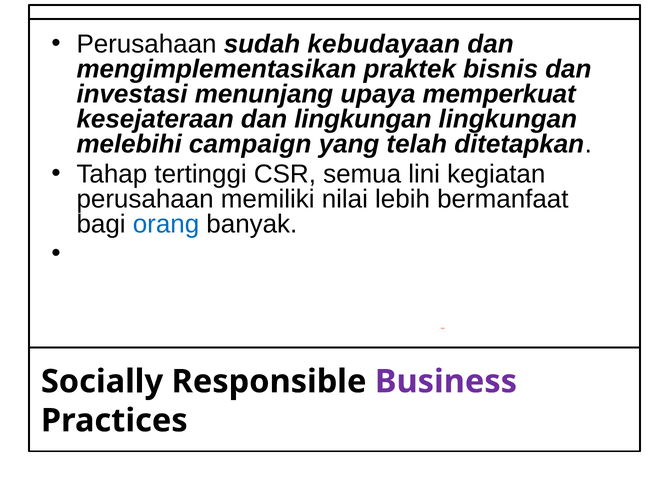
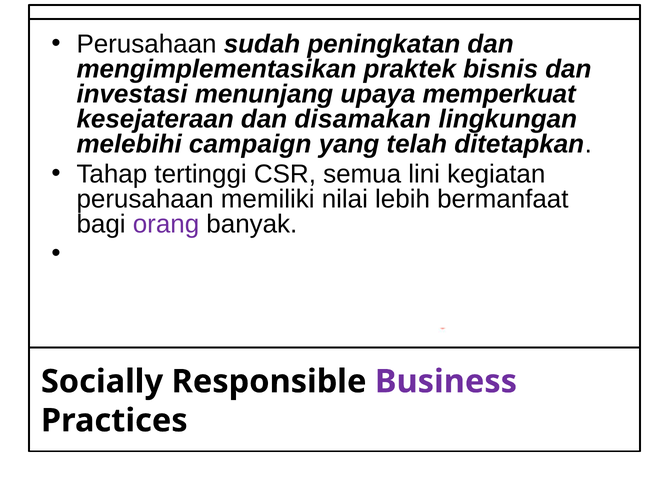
kebudayaan: kebudayaan -> peningkatan (384, 44)
dan lingkungan: lingkungan -> disamakan (363, 119)
orang colour: blue -> purple (166, 224)
